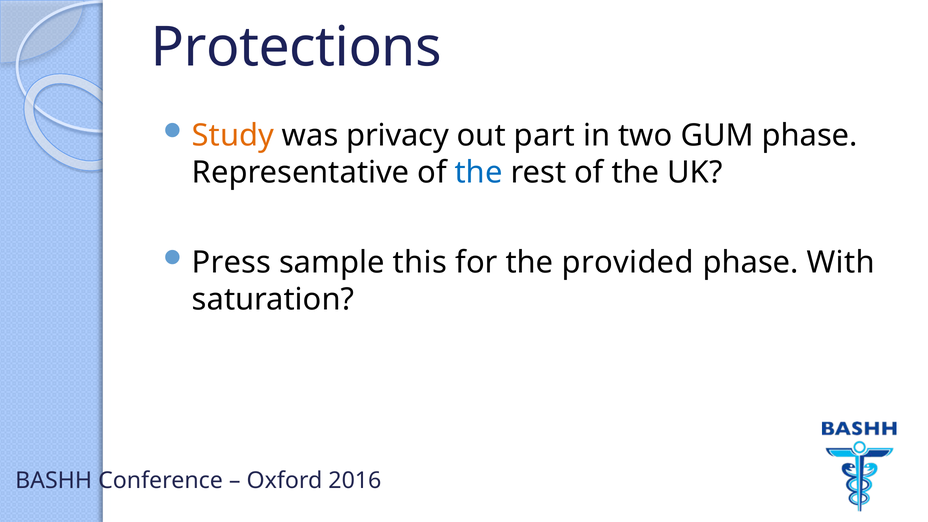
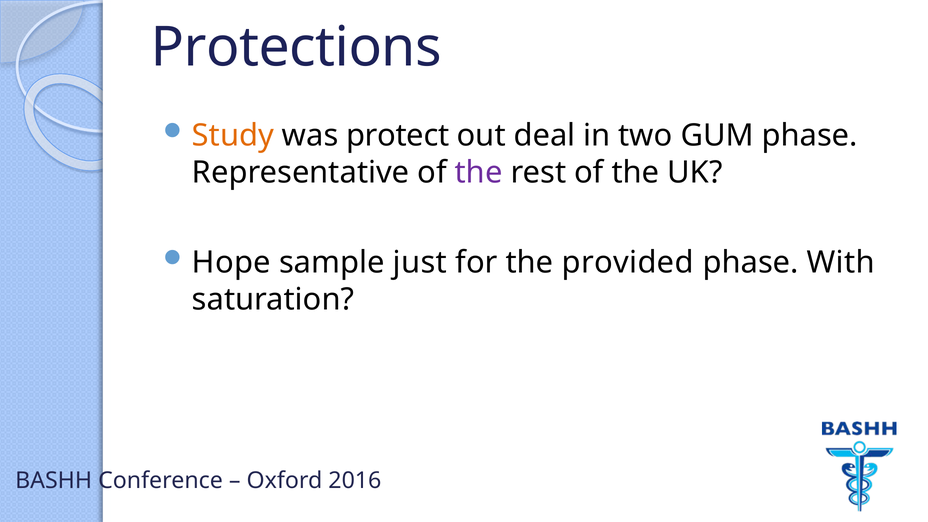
privacy: privacy -> protect (398, 135)
part: part -> deal (545, 135)
the colour: blue -> purple (479, 173)
Press: Press -> Hope (231, 262)
this: this -> just (420, 262)
